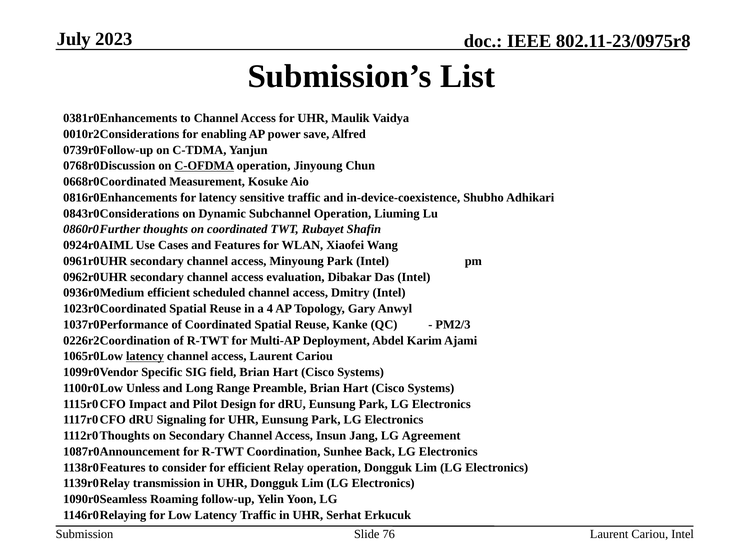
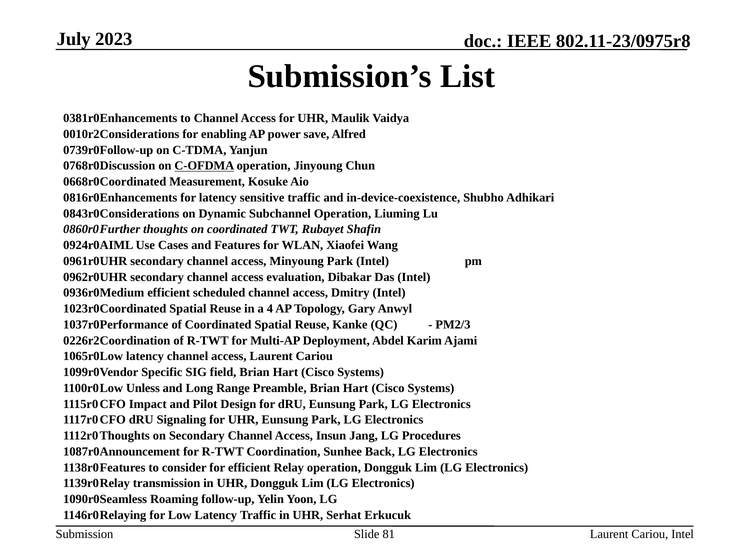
latency underline: present -> none (145, 357)
Agreement: Agreement -> Procedures (431, 436)
76: 76 -> 81 (389, 534)
